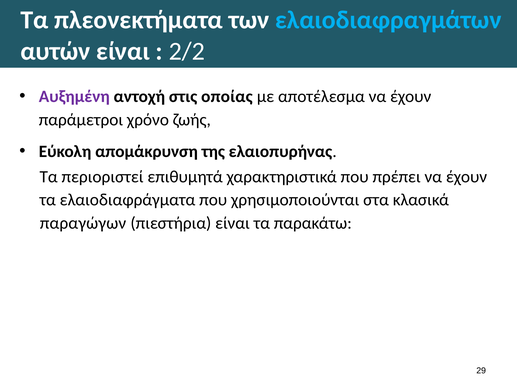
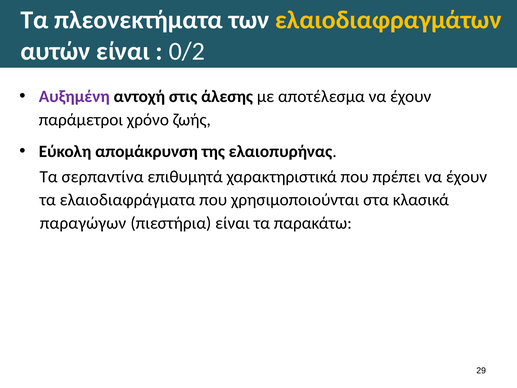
ελαιοδιαφραγμάτων colour: light blue -> yellow (388, 20)
2/2: 2/2 -> 0/2 (187, 51)
οποίας: οποίας -> άλεσης (227, 96)
περιοριστεί: περιοριστεί -> σερπαντίνα (103, 177)
